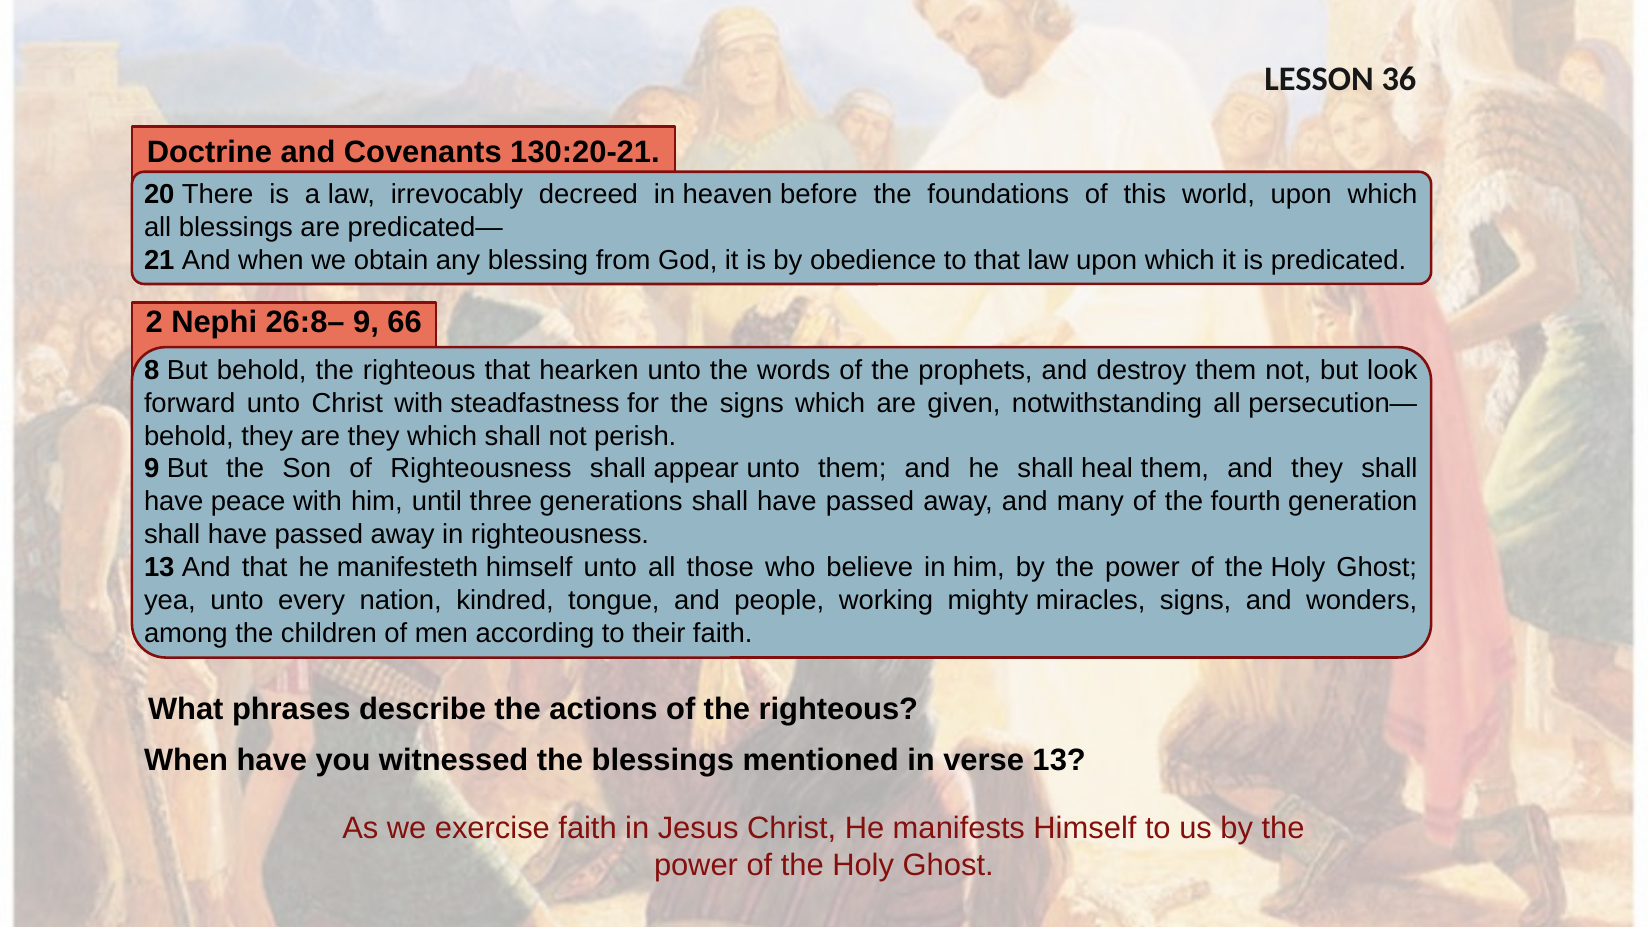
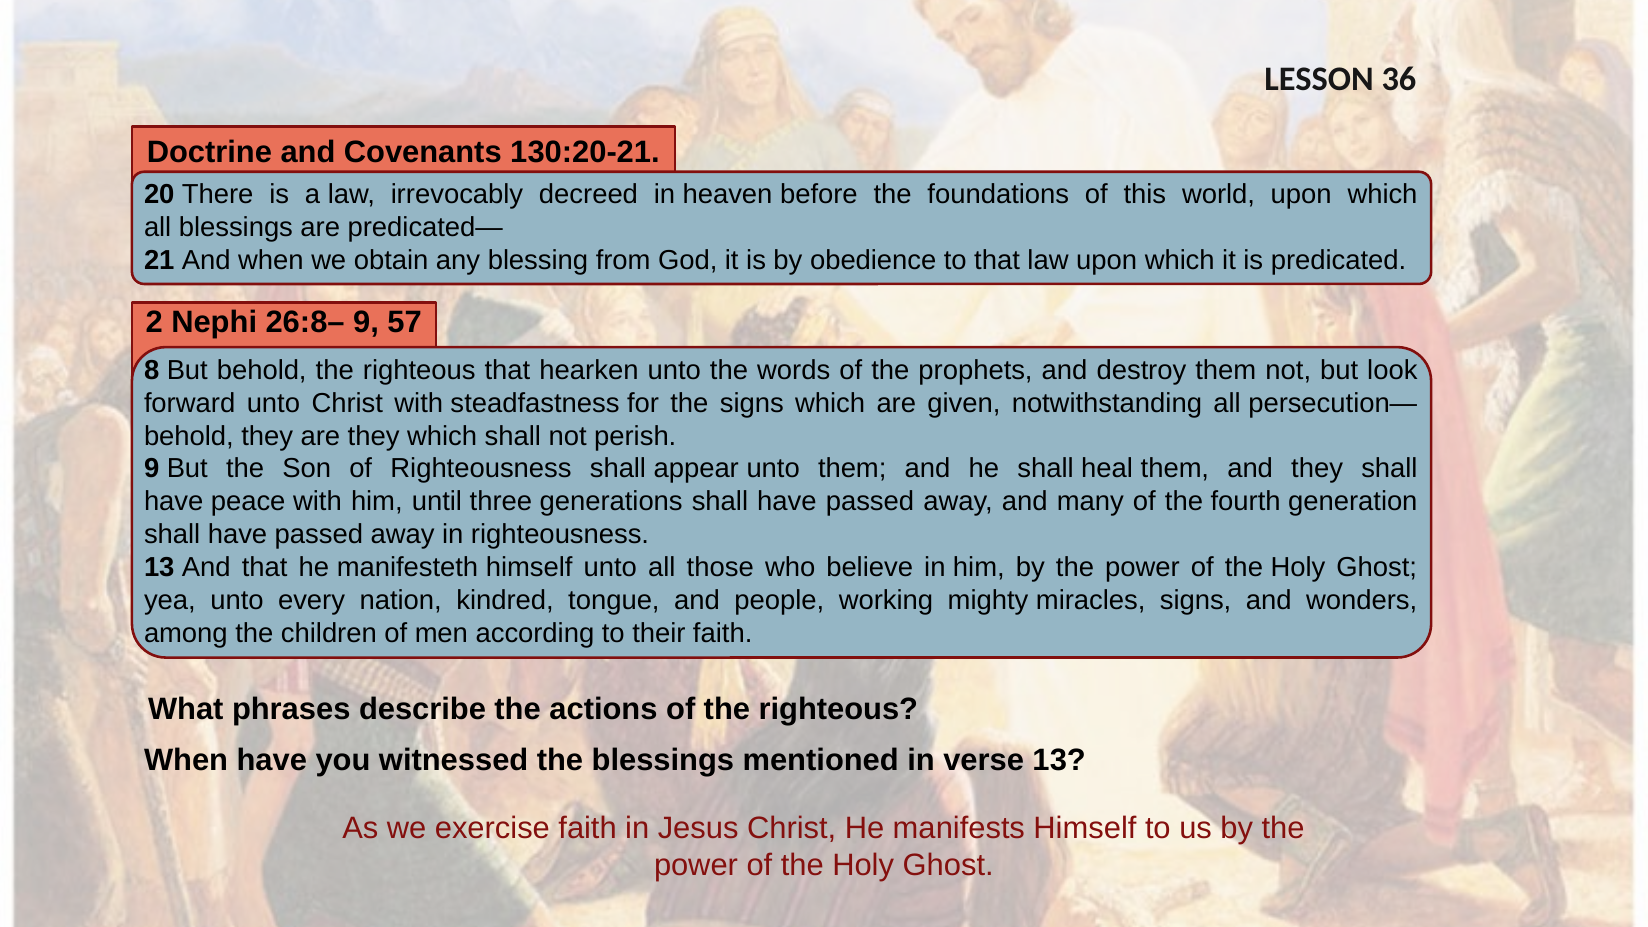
66: 66 -> 57 (405, 322)
